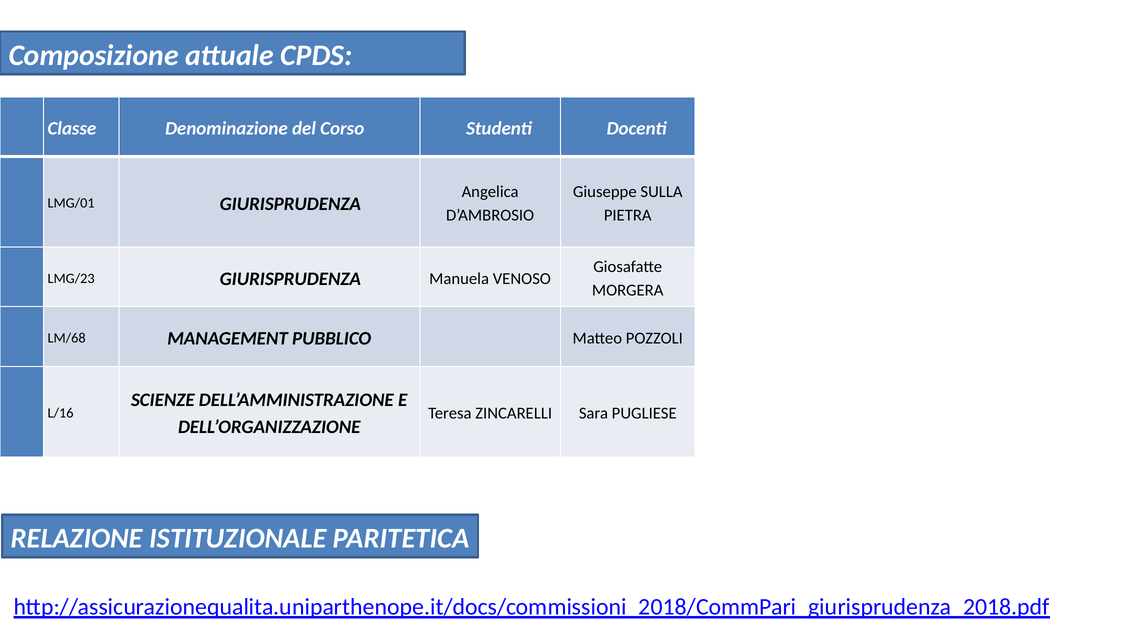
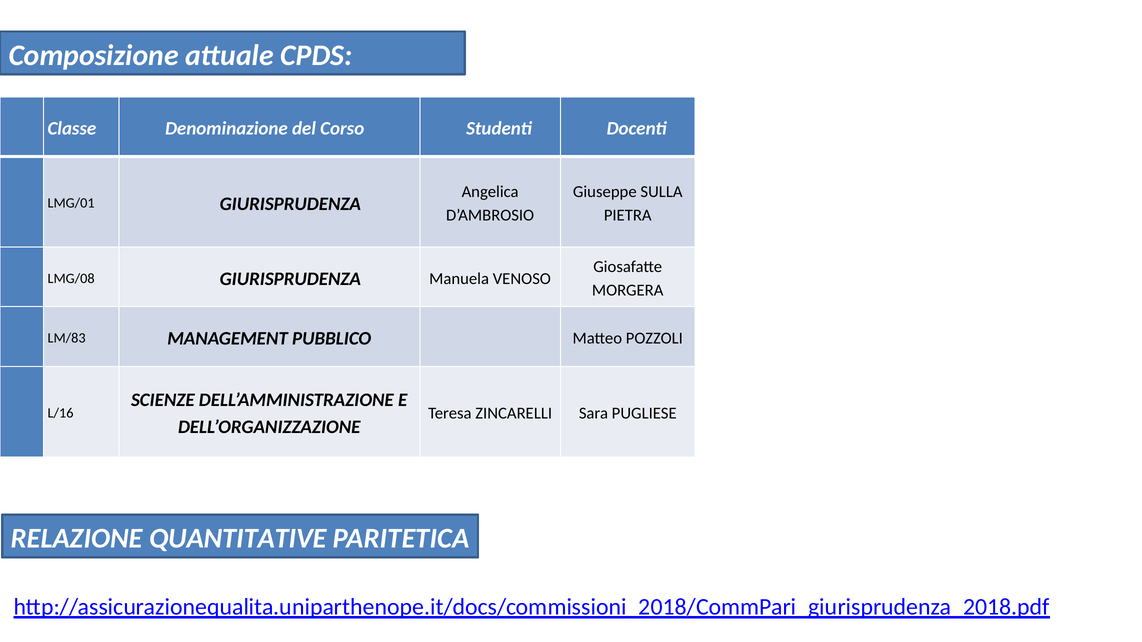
LMG/23: LMG/23 -> LMG/08 (71, 278)
LM/68: LM/68 -> LM/83 (67, 338)
ISTITUZIONALE: ISTITUZIONALE -> QUANTITATIVE (238, 538)
